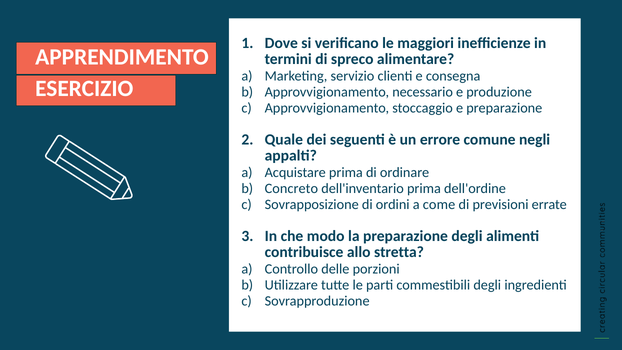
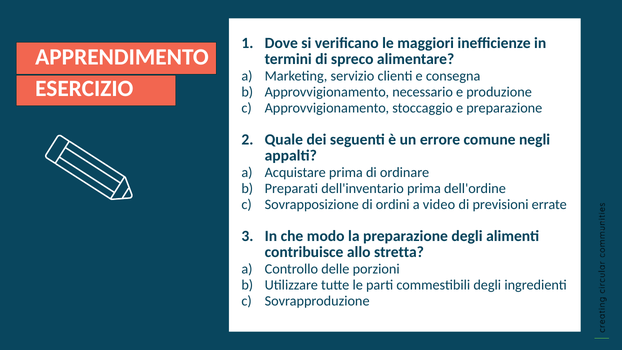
Concreto: Concreto -> Preparati (291, 189)
come: come -> video (439, 205)
